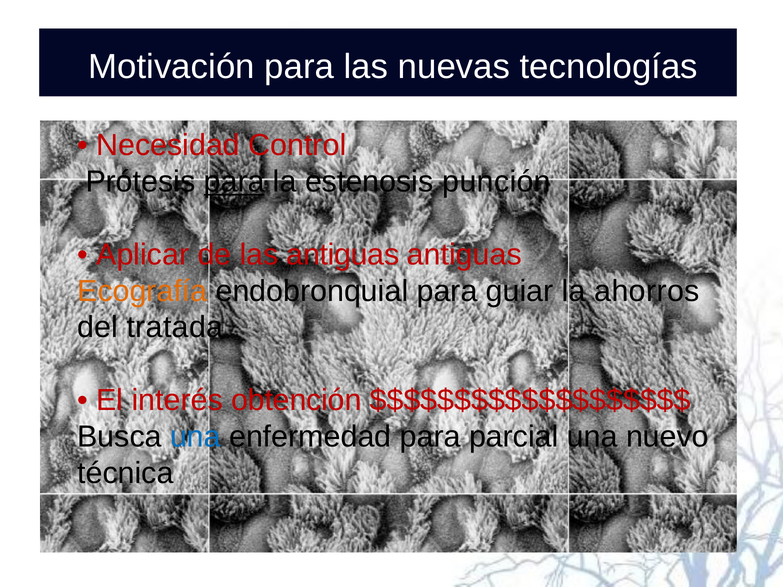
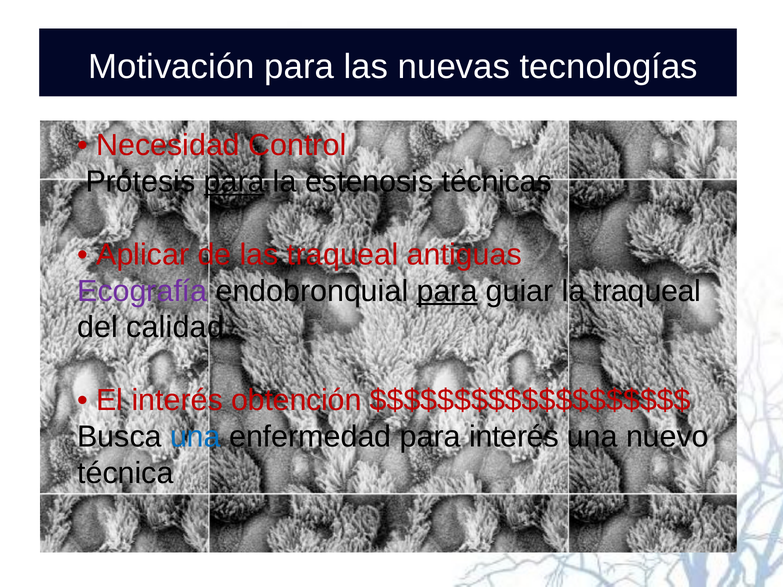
punción: punción -> técnicas (497, 182)
las antiguas: antiguas -> traqueal (343, 255)
Ecografía colour: orange -> purple (142, 291)
para underline: none -> present (447, 291)
la ahorros: ahorros -> traqueal (647, 291)
tratada: tratada -> calidad (175, 328)
para parcial: parcial -> interés (514, 437)
